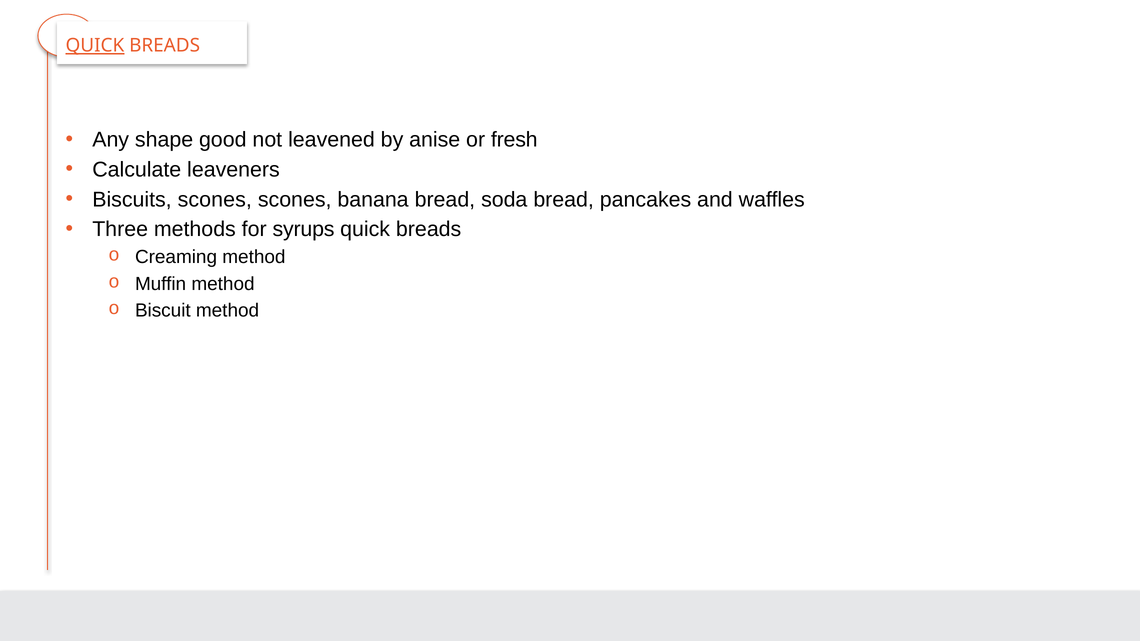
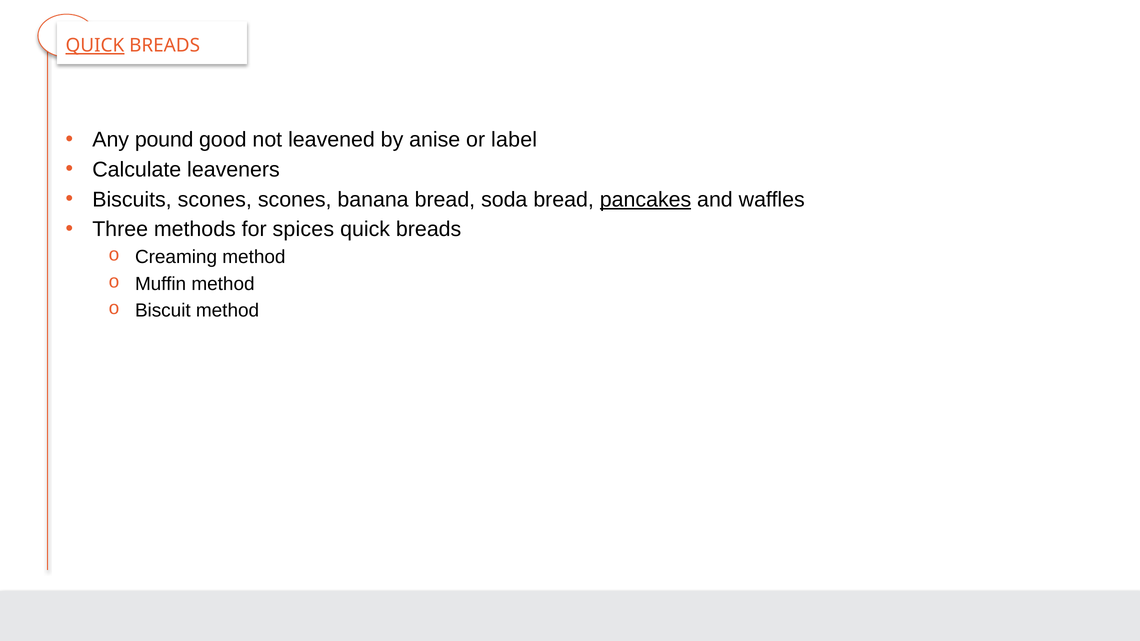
shape: shape -> pound (164, 140)
fresh: fresh -> label (514, 140)
pancakes underline: none -> present (646, 200)
syrups: syrups -> spices (303, 229)
